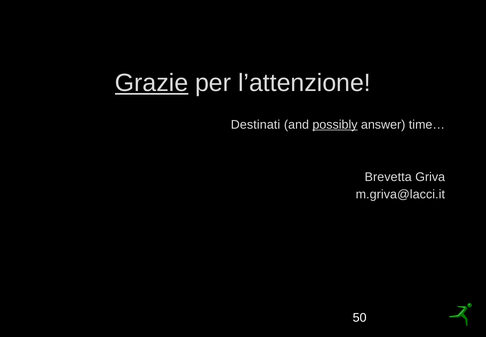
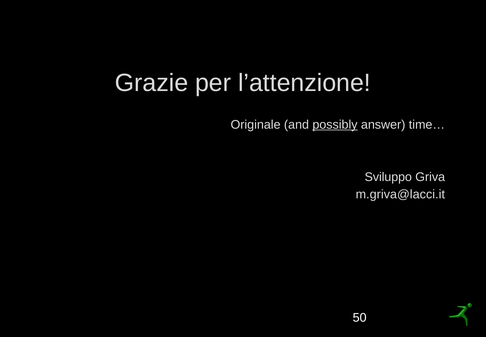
Grazie underline: present -> none (152, 83)
Destinati: Destinati -> Originale (256, 124)
Brevetta: Brevetta -> Sviluppo (388, 177)
